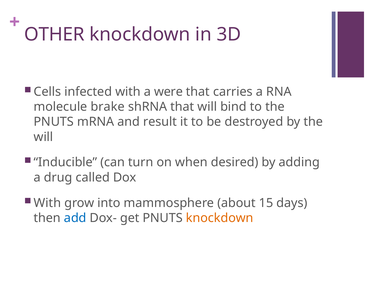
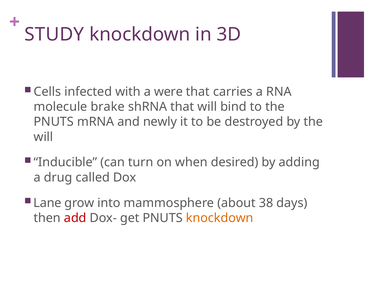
OTHER: OTHER -> STUDY (54, 34)
result: result -> newly (160, 122)
With: With -> Lane (47, 203)
15: 15 -> 38 (266, 203)
add colour: blue -> red (75, 218)
